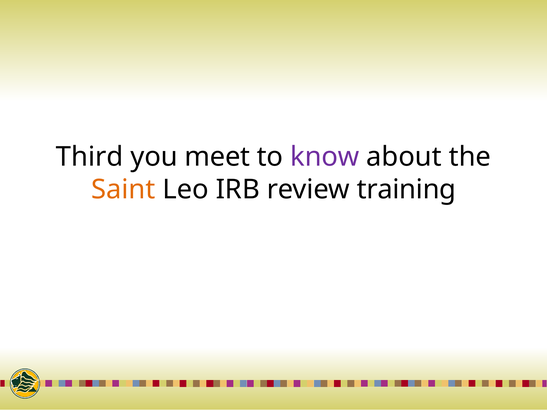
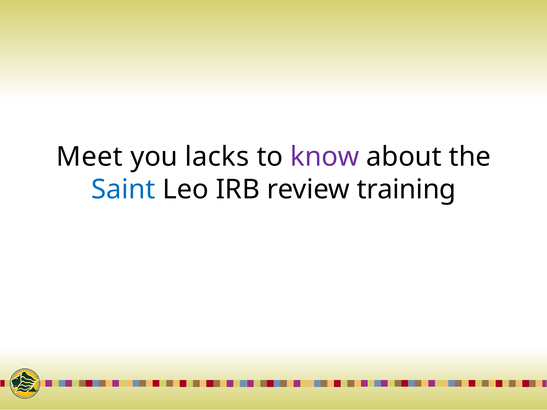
Third: Third -> Meet (89, 157)
meet: meet -> lacks (217, 157)
Saint colour: orange -> blue (123, 190)
